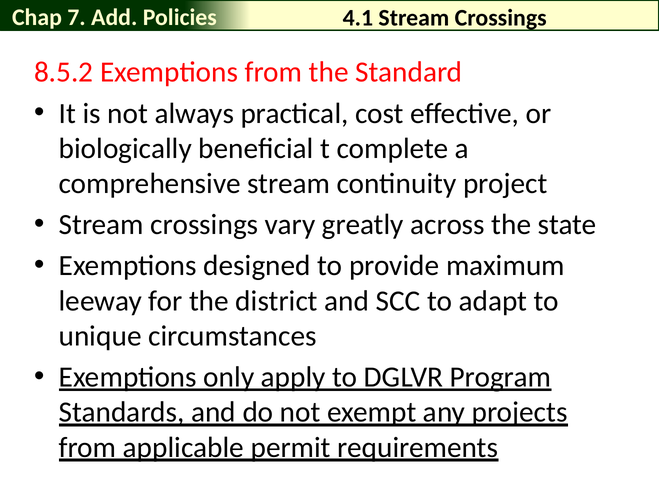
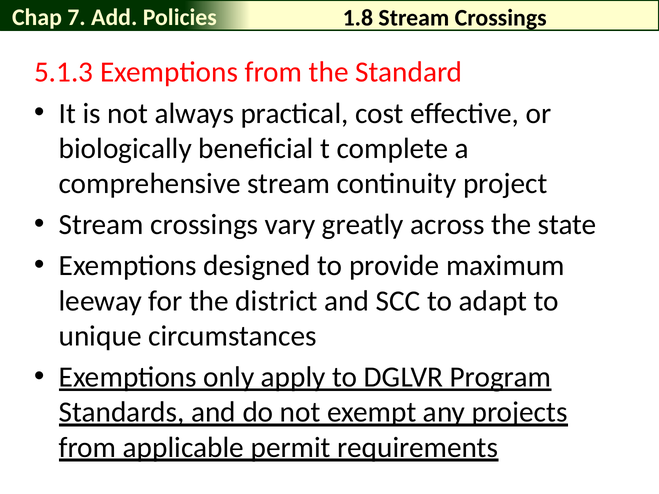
4.1: 4.1 -> 1.8 (358, 18)
8.5.2: 8.5.2 -> 5.1.3 (64, 72)
